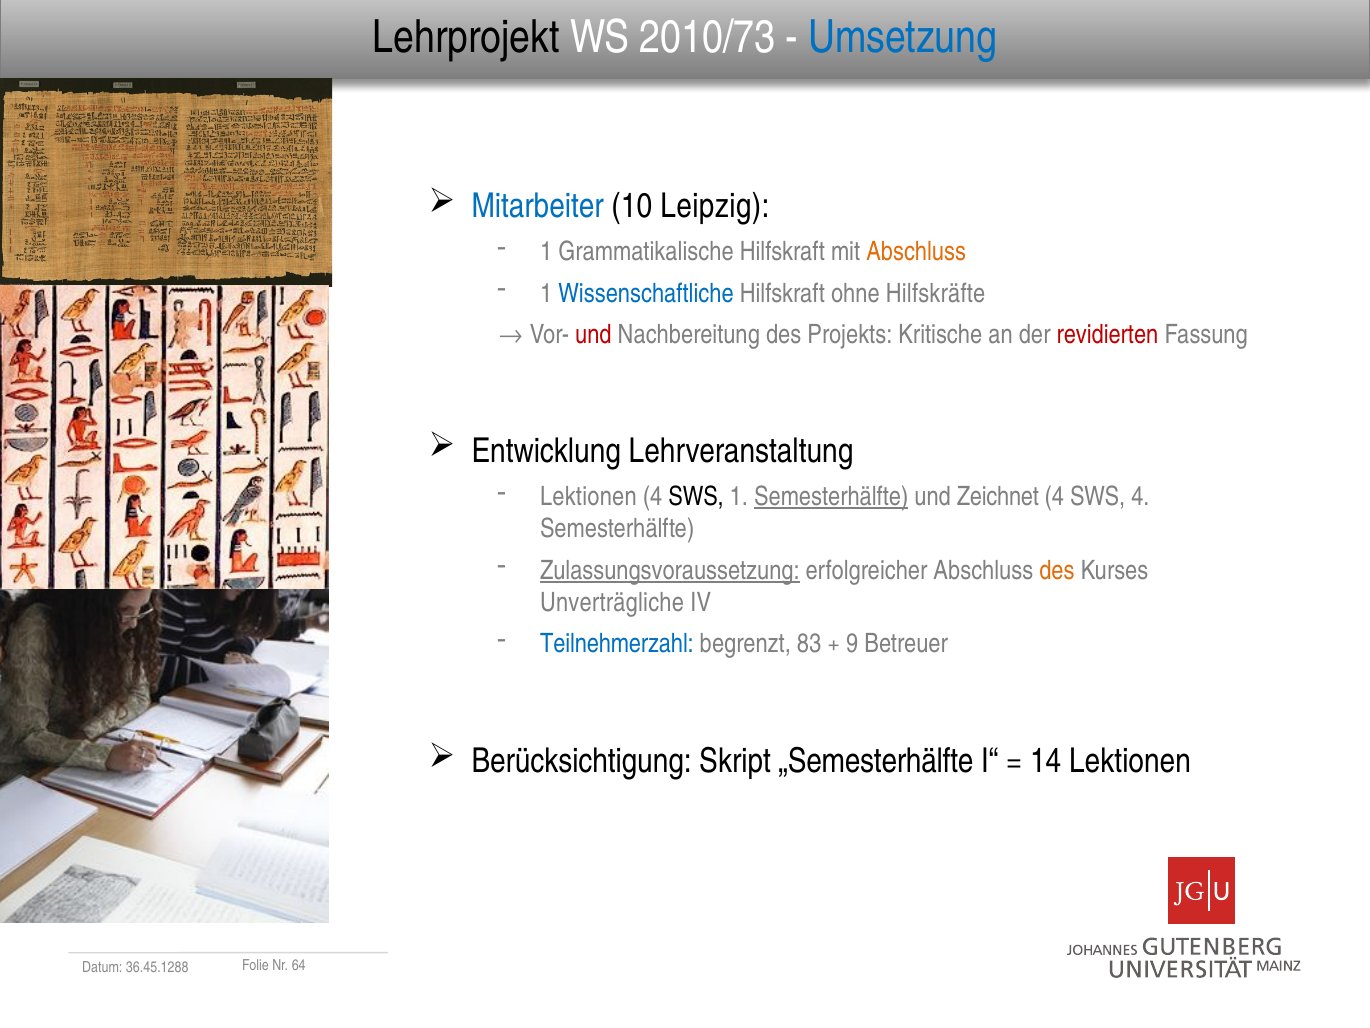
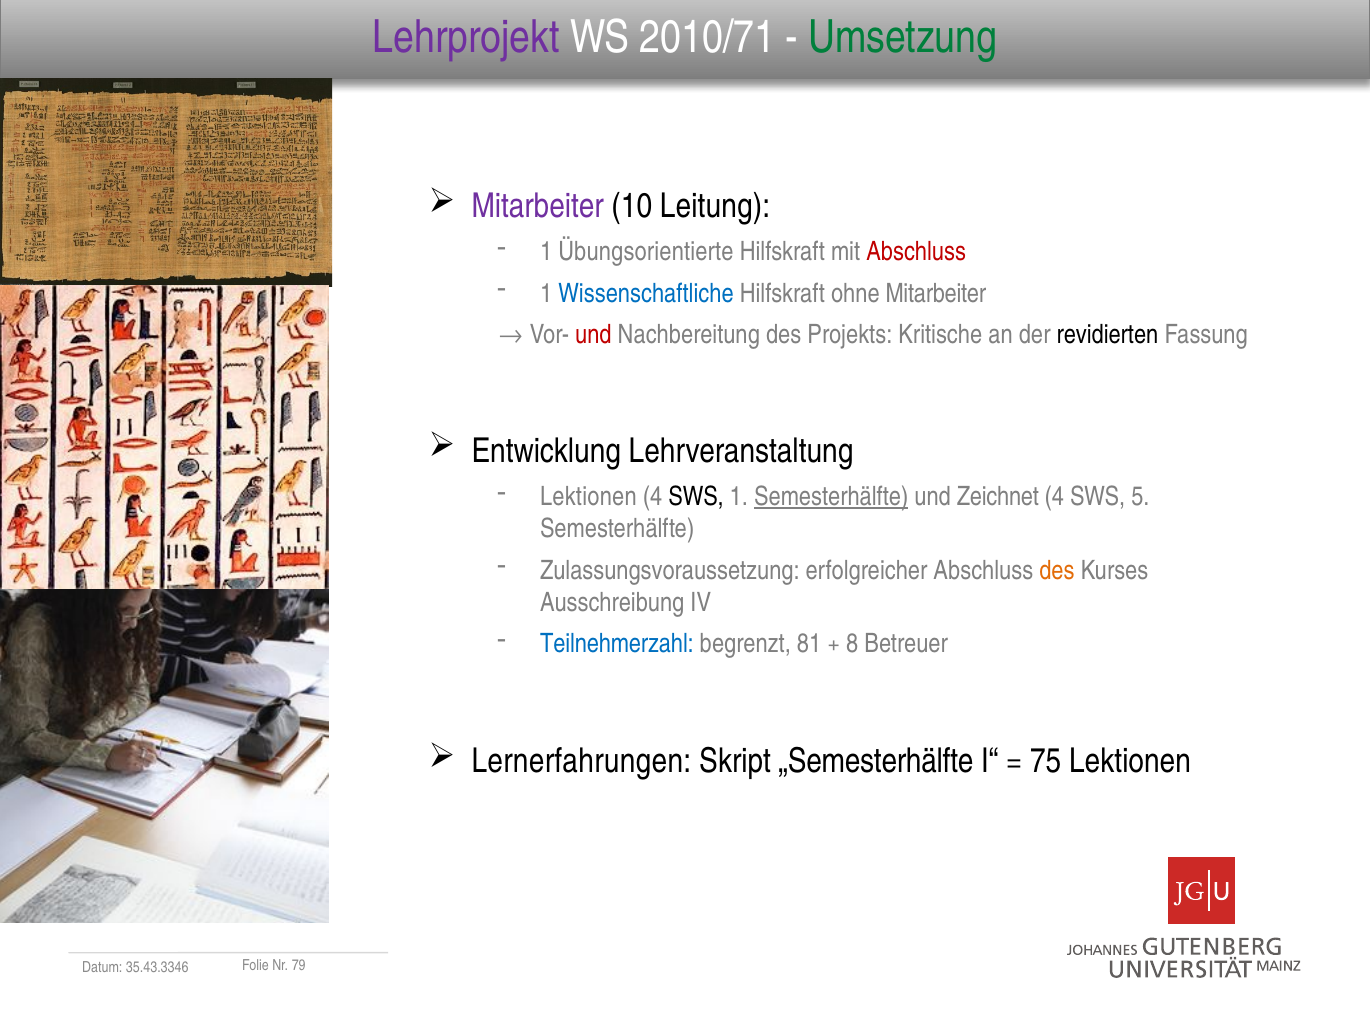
Lehrprojekt colour: black -> purple (466, 37)
2010/73: 2010/73 -> 2010/71 (707, 37)
Umsetzung colour: blue -> green (903, 37)
Mitarbeiter colour: blue -> purple (538, 206)
Leipzig: Leipzig -> Leitung (715, 206)
Grammatikalische: Grammatikalische -> Übungsorientierte (646, 252)
Abschluss colour: orange -> red (916, 252)
ohne Hilfskräfte: Hilfskräfte -> Mitarbeiter (936, 293)
revidierten colour: red -> black (1107, 335)
SWS 4: 4 -> 5 (1140, 497)
Zulassungsvoraussetzung underline: present -> none (670, 570)
Unverträgliche: Unverträgliche -> Ausschreibung (612, 602)
83: 83 -> 81 (809, 643)
9: 9 -> 8 (852, 643)
Berücksichtigung: Berücksichtigung -> Lernerfahrungen (581, 761)
14: 14 -> 75 (1046, 761)
36.45.1288: 36.45.1288 -> 35.43.3346 (157, 967)
64: 64 -> 79 (299, 965)
